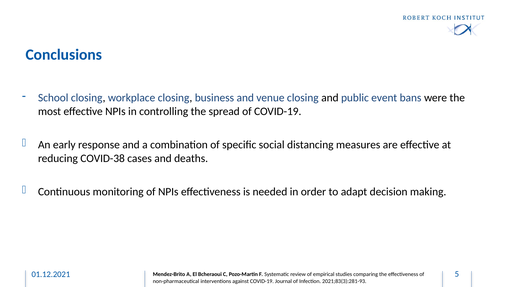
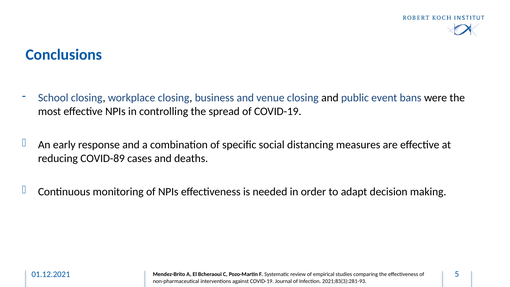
COVID-38: COVID-38 -> COVID-89 (103, 158)
